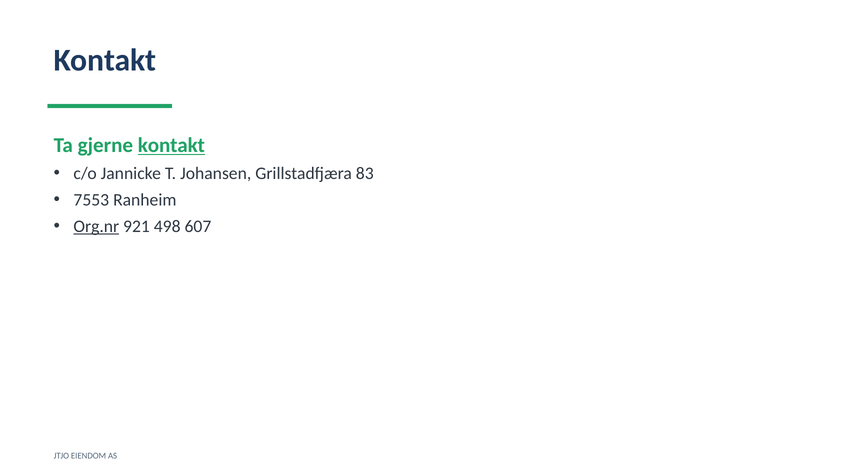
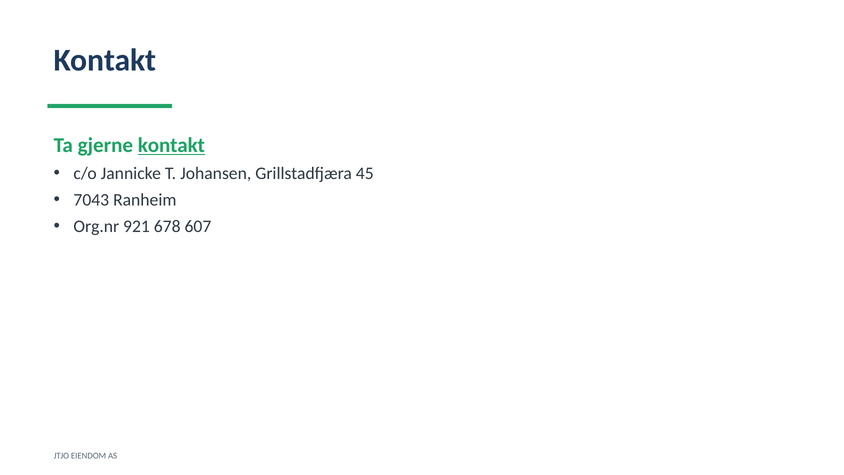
83: 83 -> 45 (365, 174)
7553: 7553 -> 7043 (91, 200)
Org.nr underline: present -> none (96, 226)
498: 498 -> 678 (167, 226)
